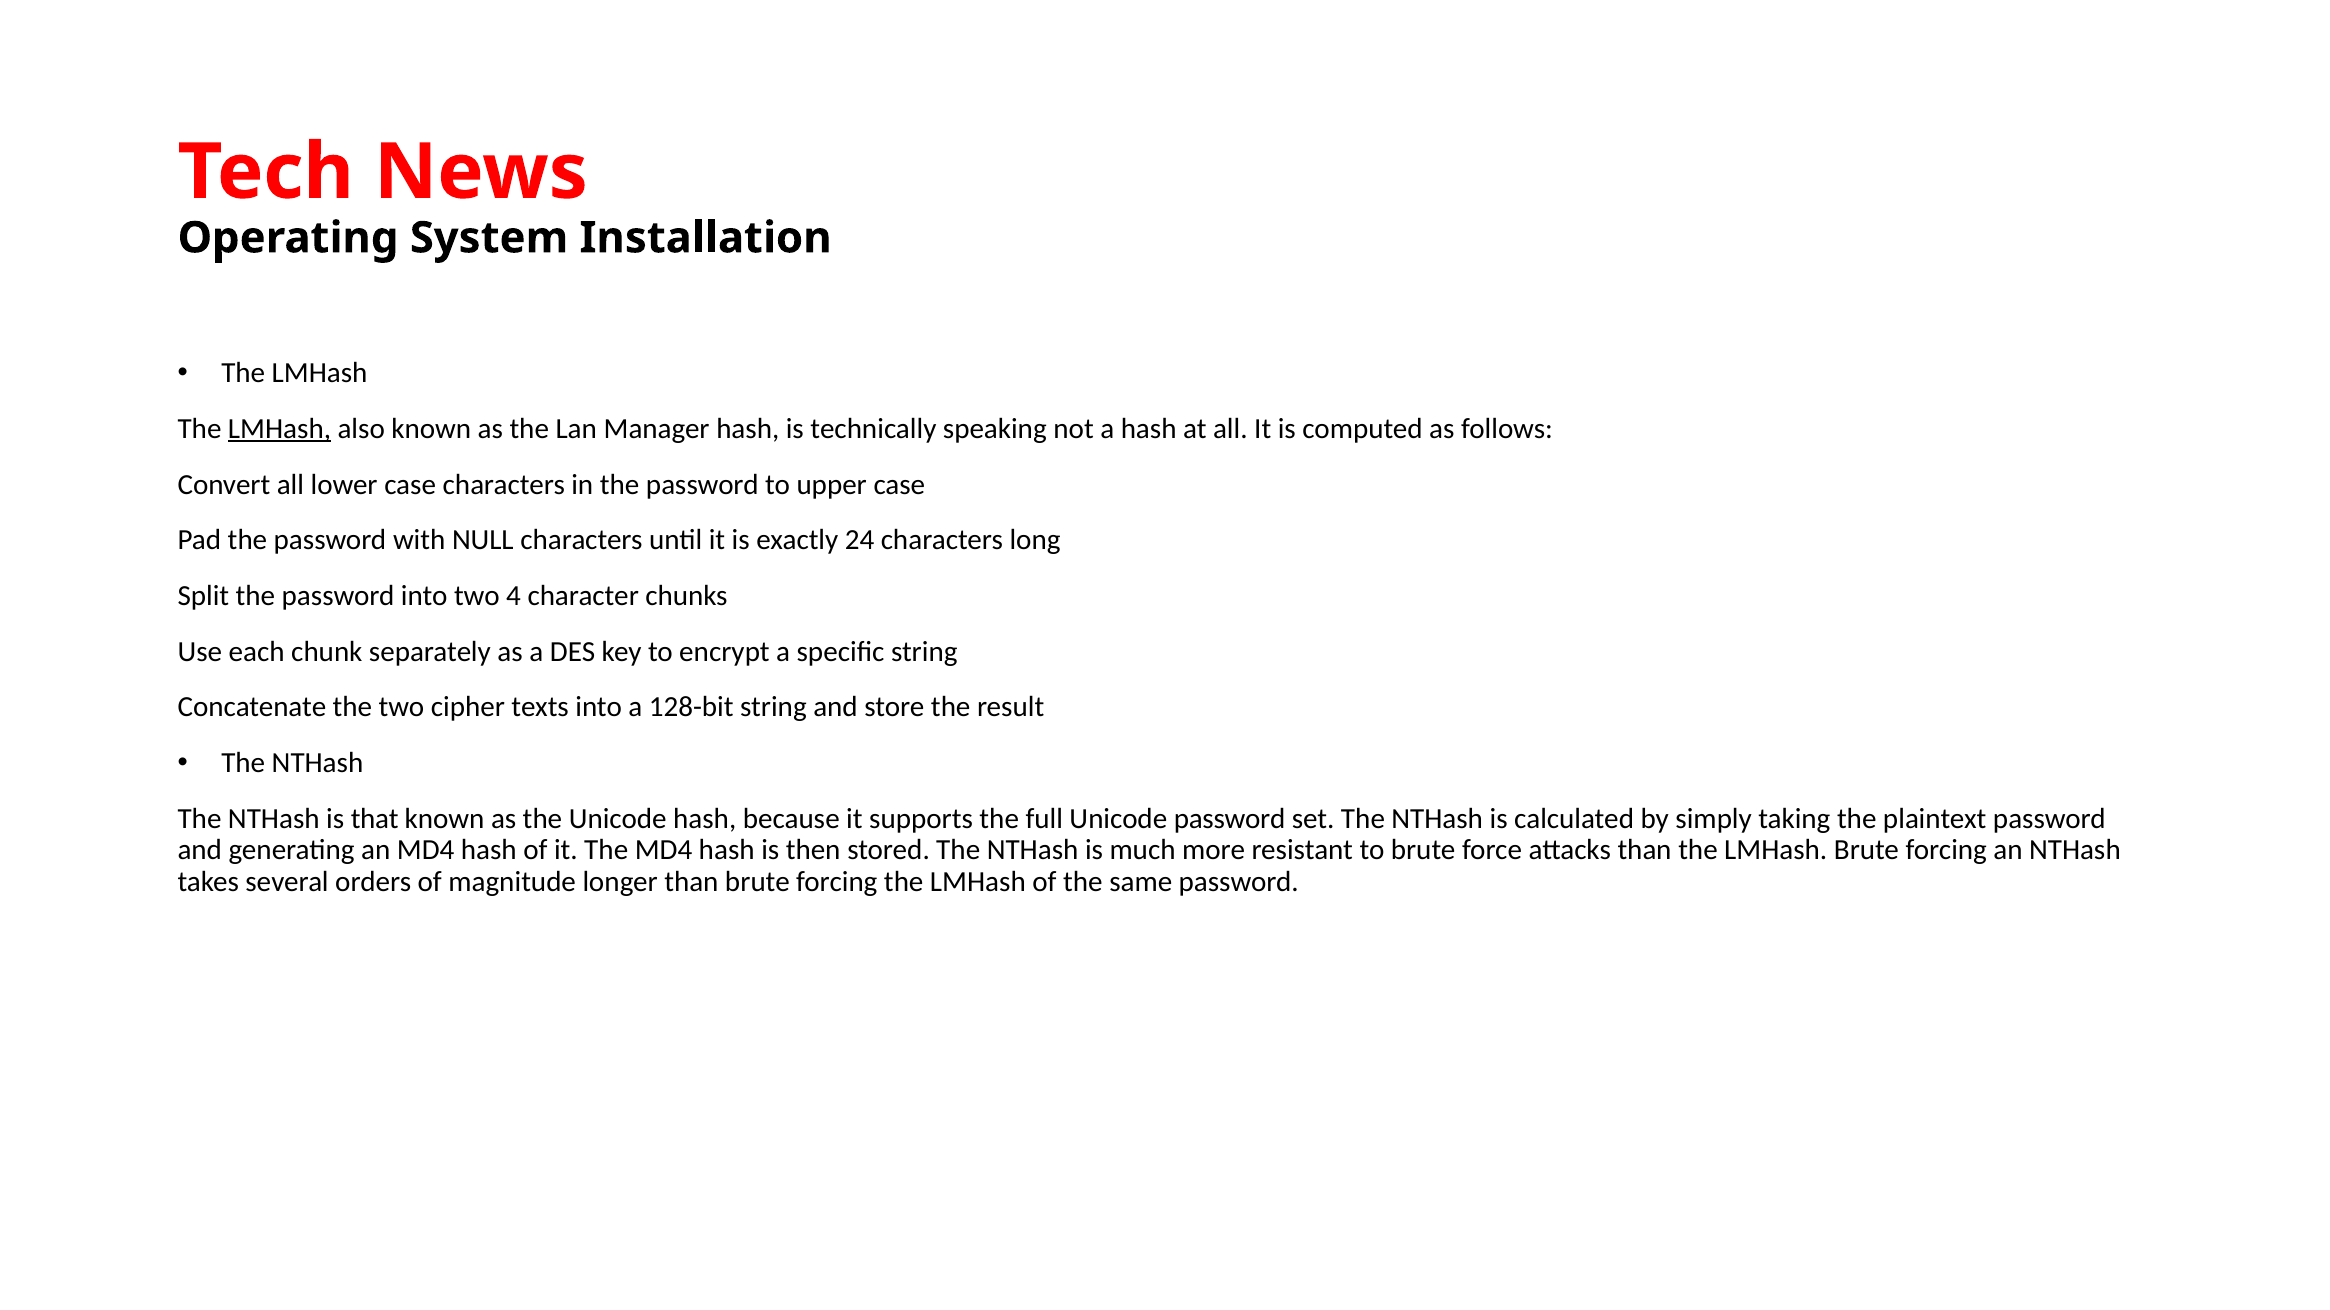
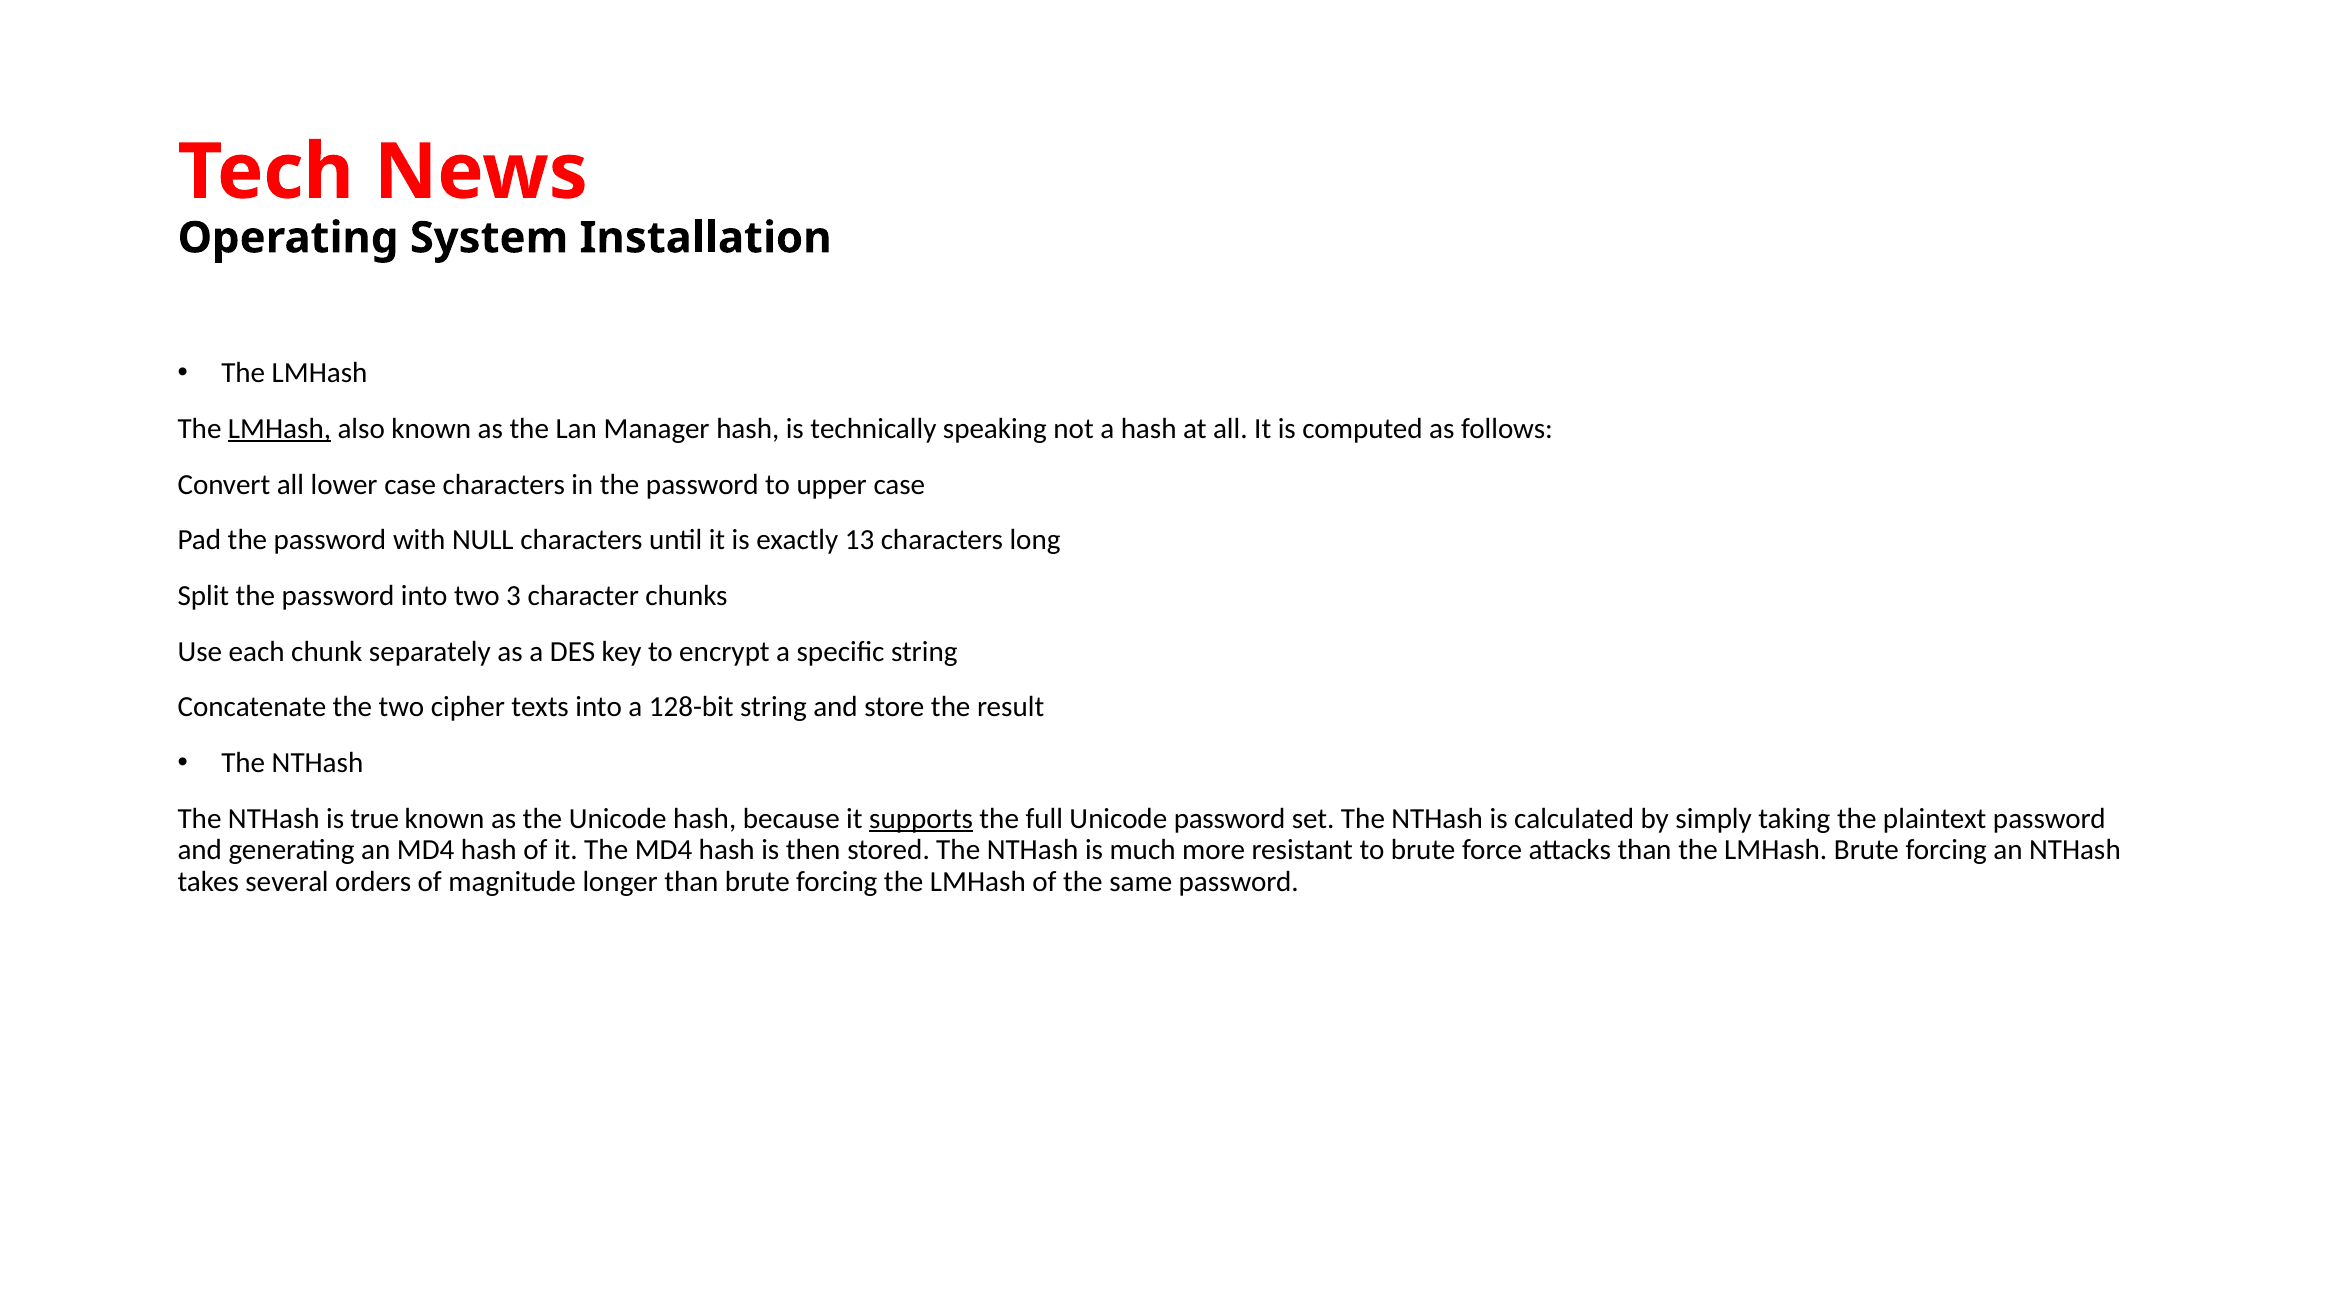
24: 24 -> 13 (860, 540)
4: 4 -> 3 (513, 596)
that: that -> true (375, 819)
supports underline: none -> present (921, 819)
